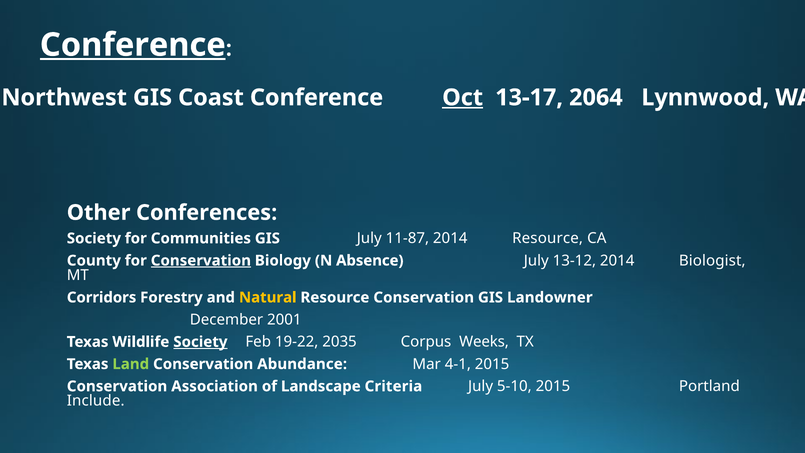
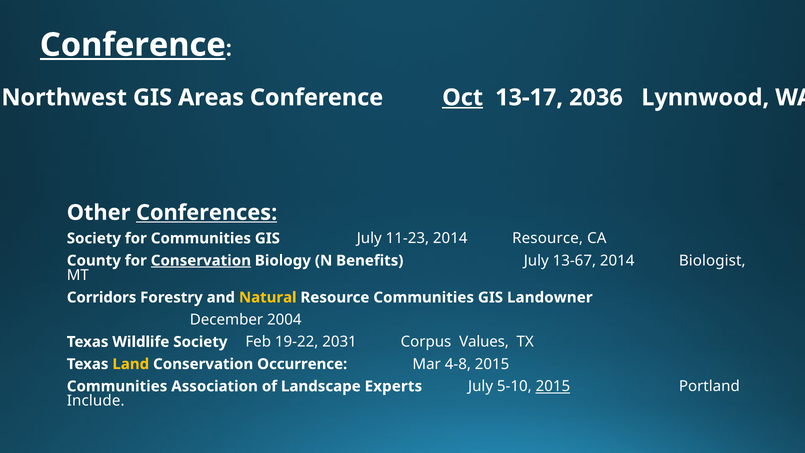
Coast: Coast -> Areas (211, 97)
2064: 2064 -> 2036 (596, 97)
Conferences underline: none -> present (207, 213)
11-87: 11-87 -> 11-23 (407, 238)
Absence: Absence -> Benefits (370, 260)
13-12: 13-12 -> 13-67 (574, 260)
Resource Conservation: Conservation -> Communities (424, 297)
2001: 2001 -> 2004 (284, 320)
Society underline: present -> none (200, 342)
2035: 2035 -> 2031 (340, 342)
Weeks: Weeks -> Values (484, 342)
Land colour: light green -> yellow (131, 364)
Abundance: Abundance -> Occurrence (302, 364)
4-1: 4-1 -> 4-8 (458, 364)
Conservation: Conservation -> Communities (117, 386)
Criteria: Criteria -> Experts (393, 386)
2015 underline: none -> present (553, 386)
